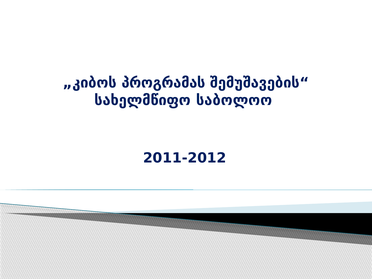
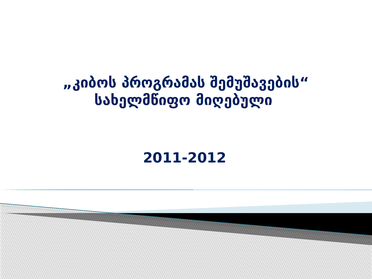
საბოლოო: საბოლოო -> მიღებული (234, 100)
